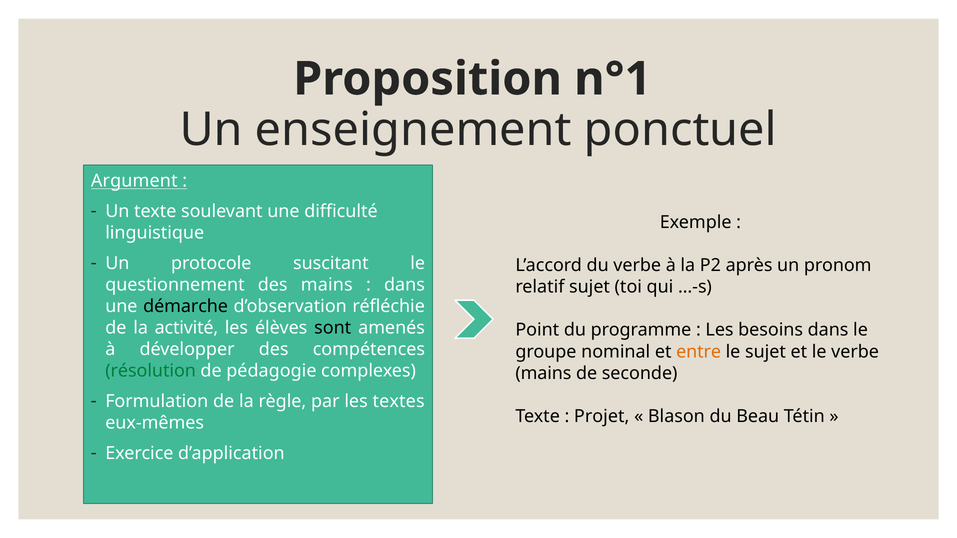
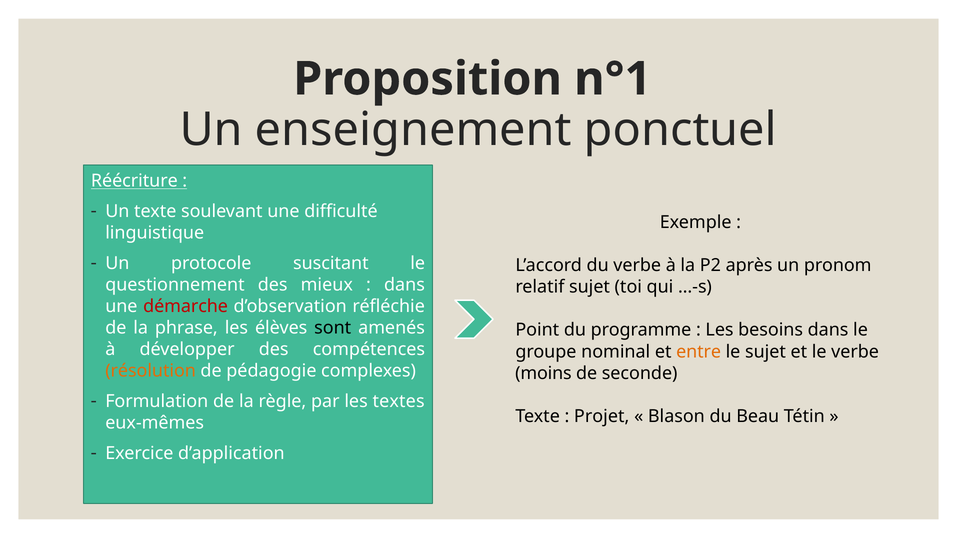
Argument: Argument -> Réécriture (134, 181)
des mains: mains -> mieux (327, 285)
démarche colour: black -> red (186, 306)
activité: activité -> phrase (186, 328)
résolution colour: green -> orange (151, 371)
mains: mains -> moins (543, 373)
